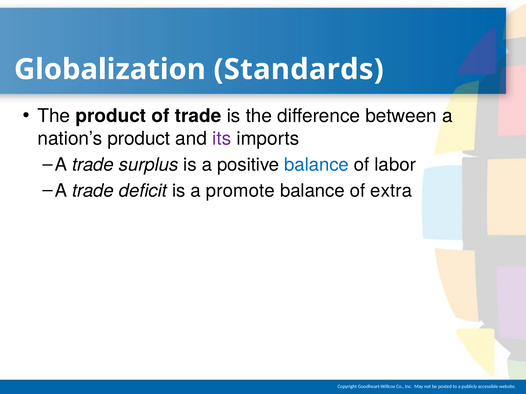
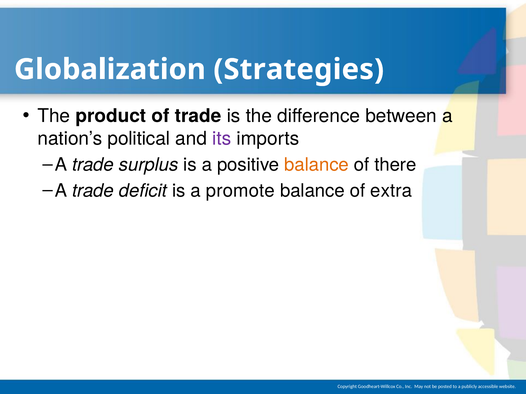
Standards: Standards -> Strategies (299, 70)
nation’s product: product -> political (139, 139)
balance colour: blue -> orange (317, 165)
labor: labor -> there (395, 165)
